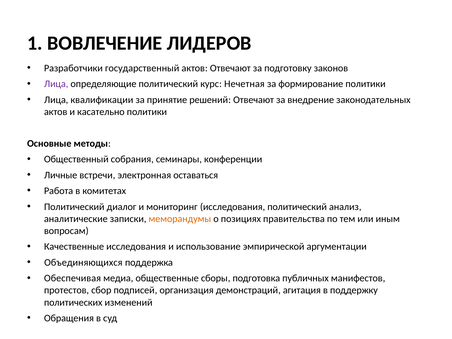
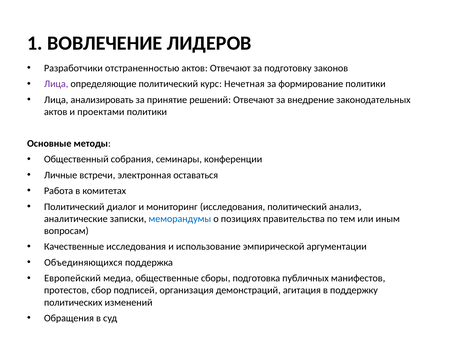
государственный: государственный -> отстраненностью (142, 68)
квалификации: квалификации -> анализировать (102, 100)
касательно: касательно -> проектами (101, 112)
меморандумы colour: orange -> blue (180, 219)
Обеспечивая: Обеспечивая -> Европейский (72, 278)
